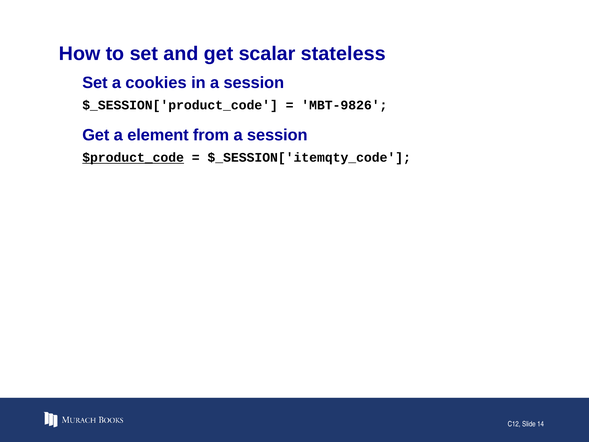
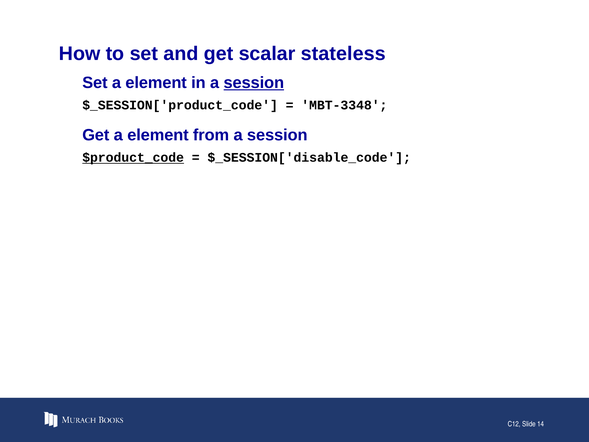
Set a cookies: cookies -> element (156, 83)
session underline: none -> present (254, 83)
MBT-9826: MBT-9826 -> MBT-3348 (344, 105)
$_SESSION['itemqty_code: $_SESSION['itemqty_code -> $_SESSION['disable_code (309, 158)
